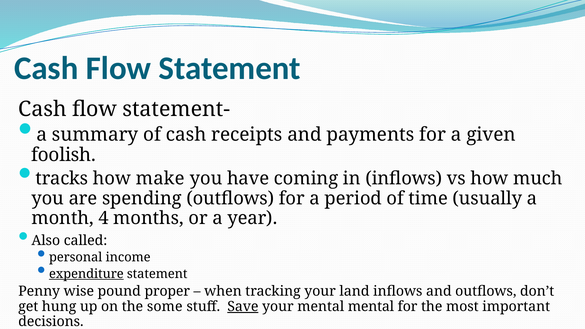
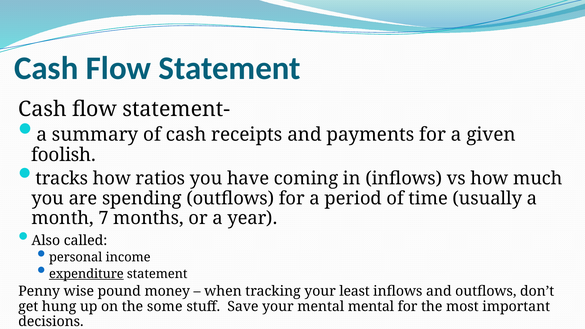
make: make -> ratios (160, 179)
4: 4 -> 7 (104, 218)
proper: proper -> money (167, 291)
land: land -> least (355, 291)
Save underline: present -> none (243, 306)
